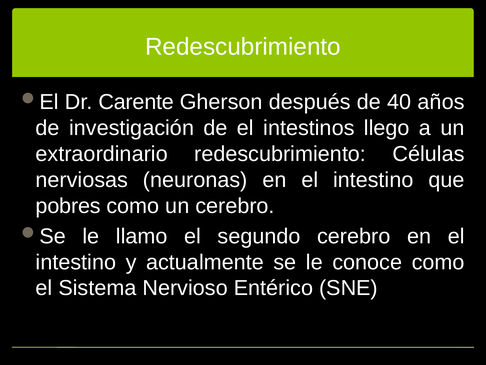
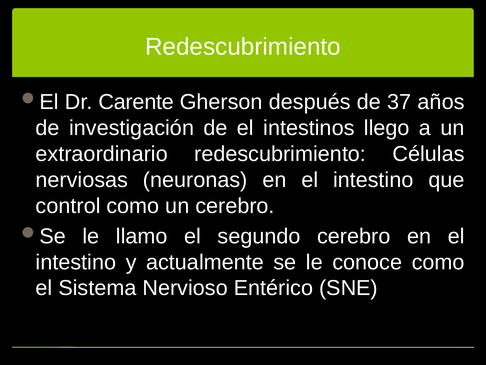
40: 40 -> 37 (399, 102)
pobres: pobres -> control (68, 206)
